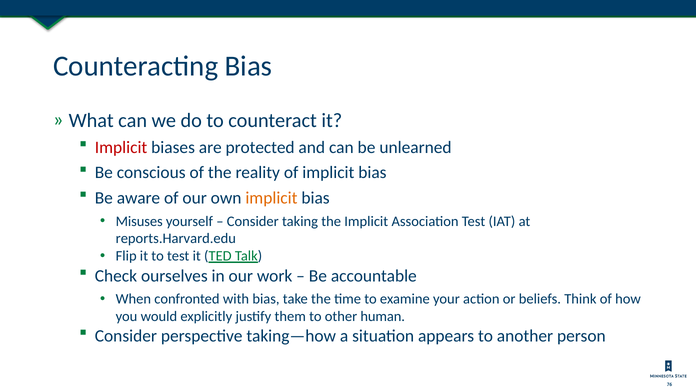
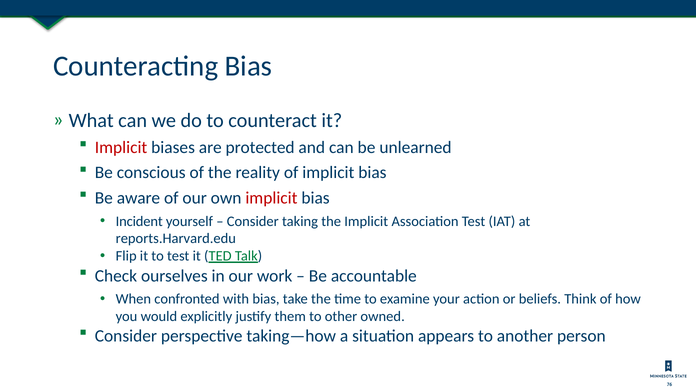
implicit colour: orange -> red (271, 198)
Misuses: Misuses -> Incident (139, 221)
human: human -> owned (383, 316)
